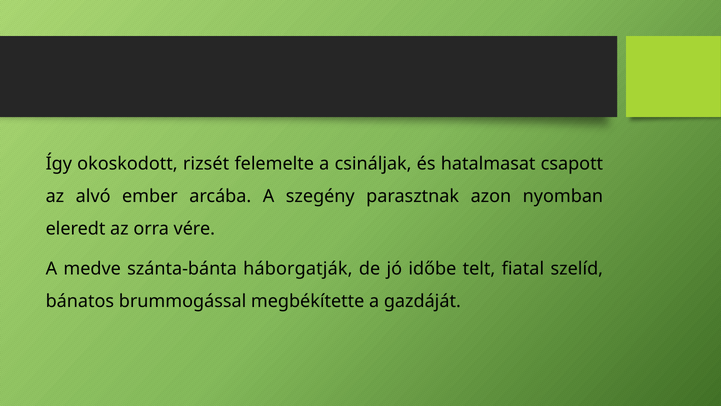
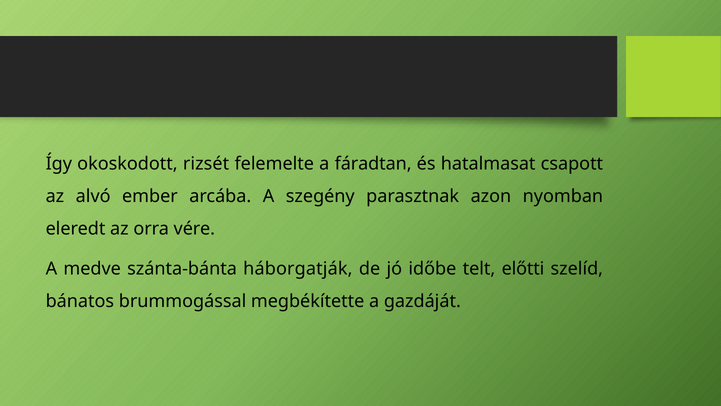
csináljak: csináljak -> fáradtan (373, 164)
fiatal: fiatal -> előtti (523, 269)
